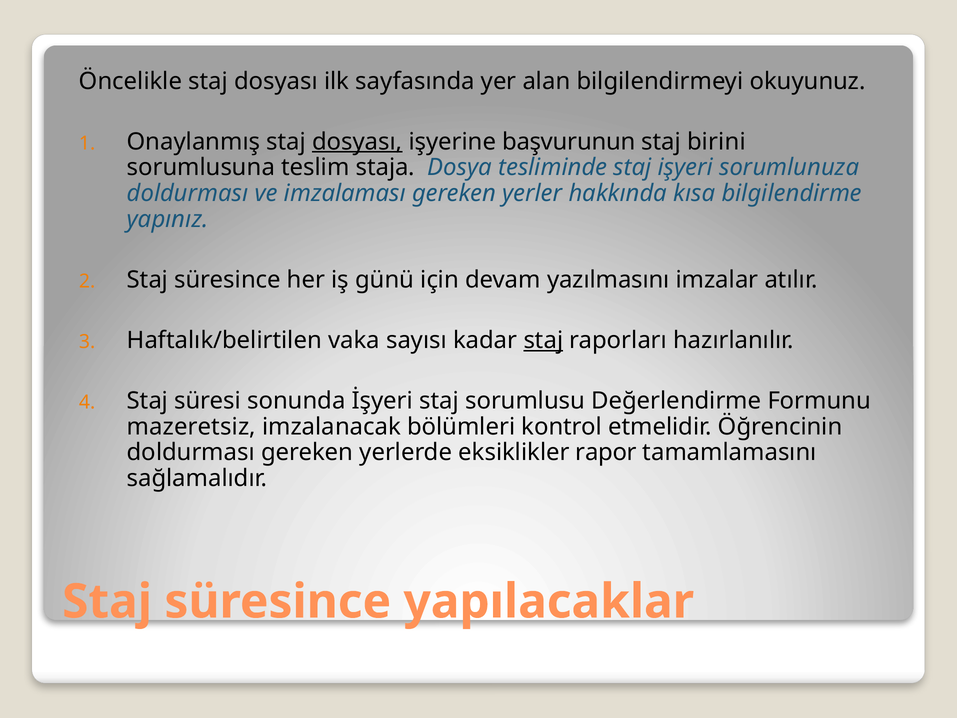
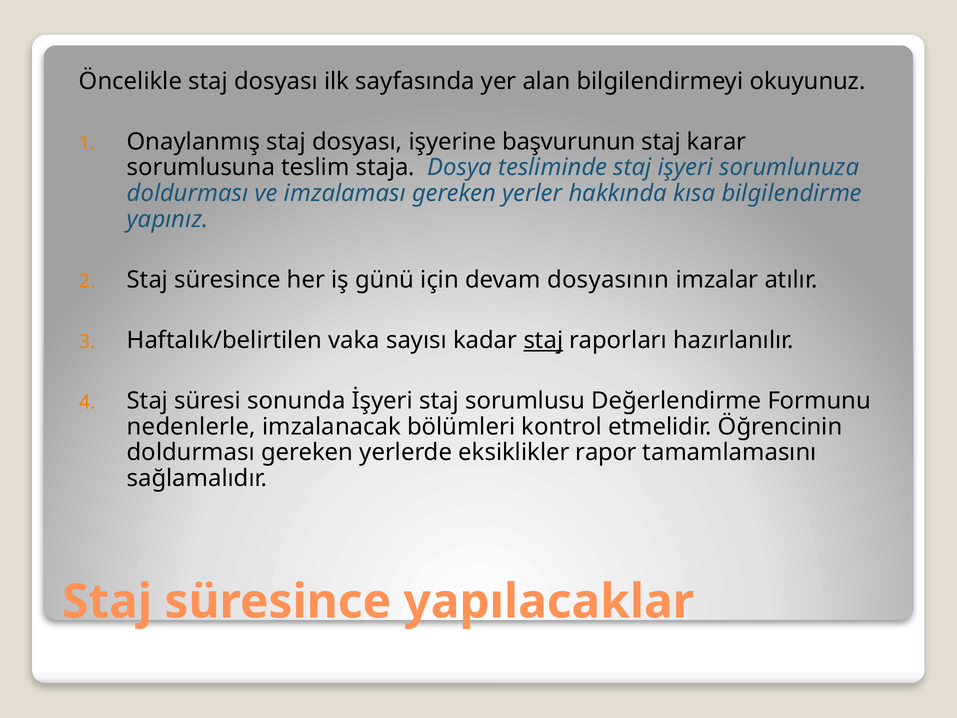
dosyası underline: present -> none (357, 142)
birini: birini -> karar (717, 142)
yazılmasını: yazılmasını -> dosyasının (608, 280)
mazeretsiz: mazeretsiz -> nedenlerle (191, 427)
